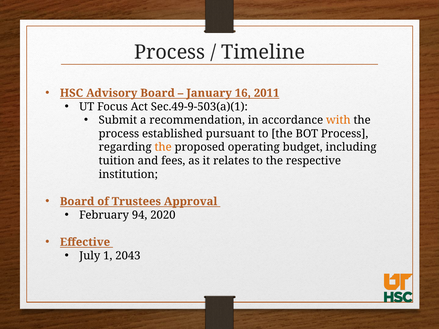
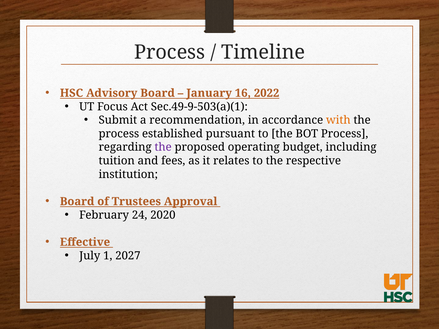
2011: 2011 -> 2022 (267, 93)
the colour: orange -> purple (163, 147)
94: 94 -> 24 (140, 215)
2043: 2043 -> 2027 (128, 256)
